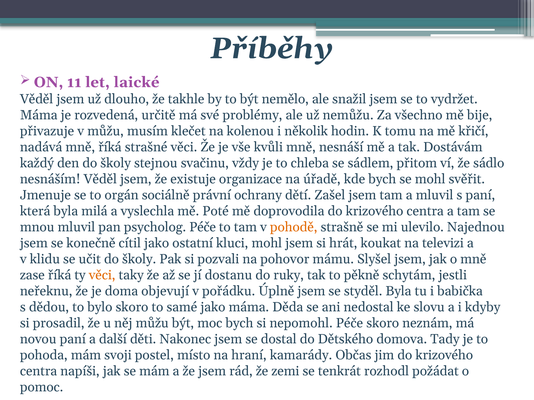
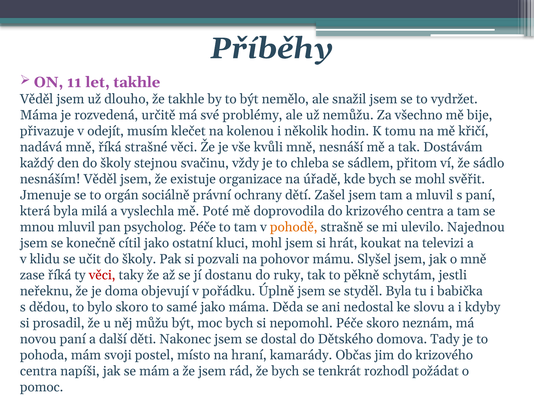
let laické: laické -> takhle (137, 82)
v můžu: můžu -> odejít (106, 131)
věci colour: orange -> red (102, 275)
že zemi: zemi -> bych (285, 371)
